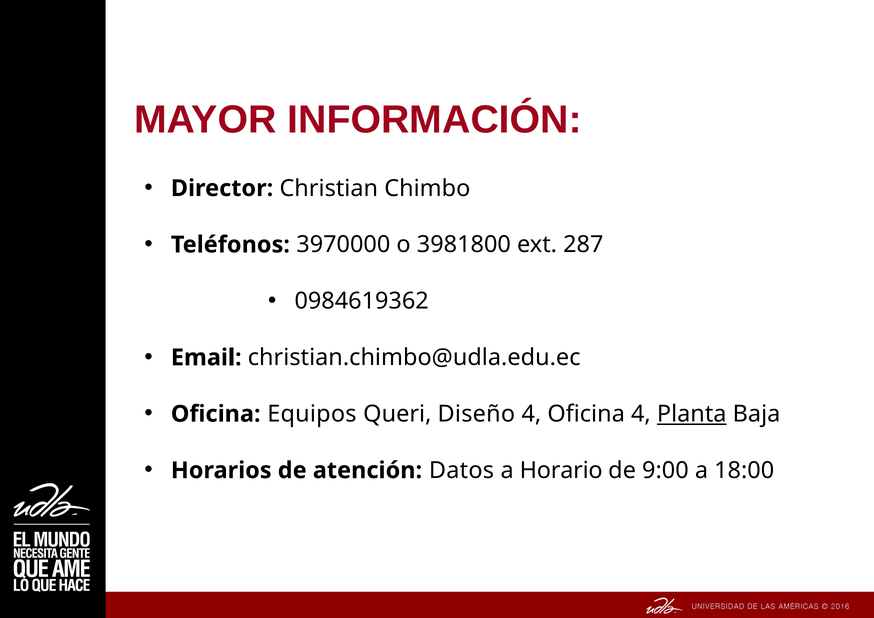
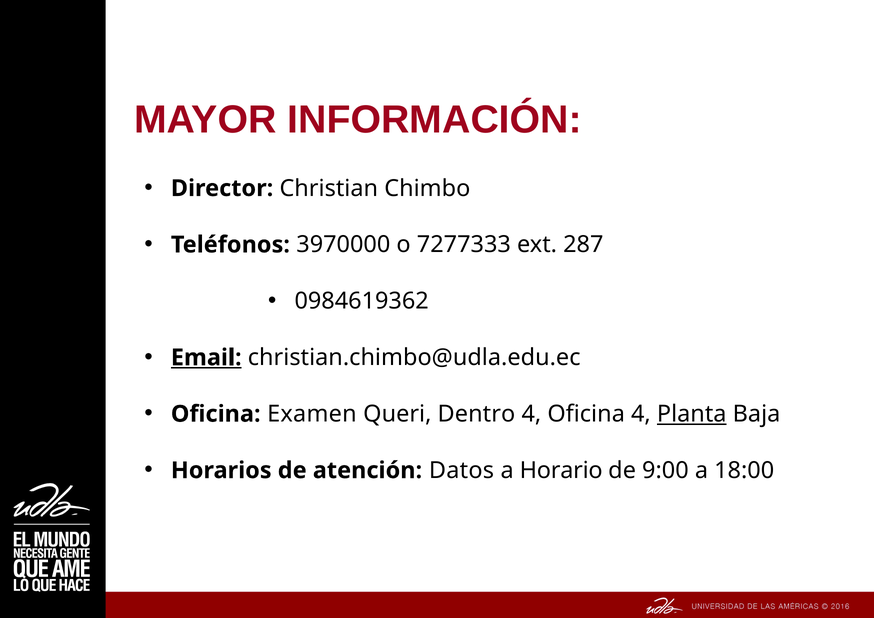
3981800: 3981800 -> 7277333 (464, 245)
Email underline: none -> present (206, 358)
Equipos: Equipos -> Examen (312, 414)
Diseño: Diseño -> Dentro (476, 414)
